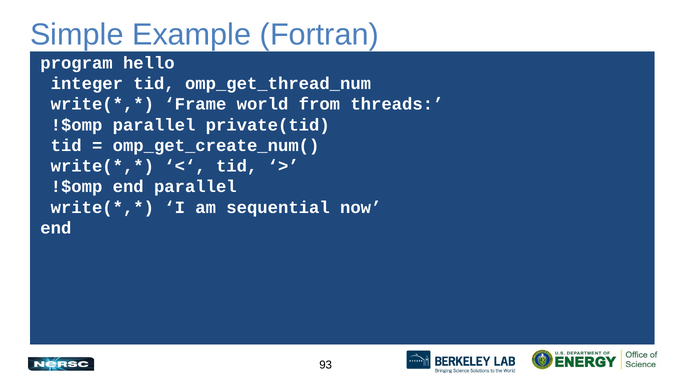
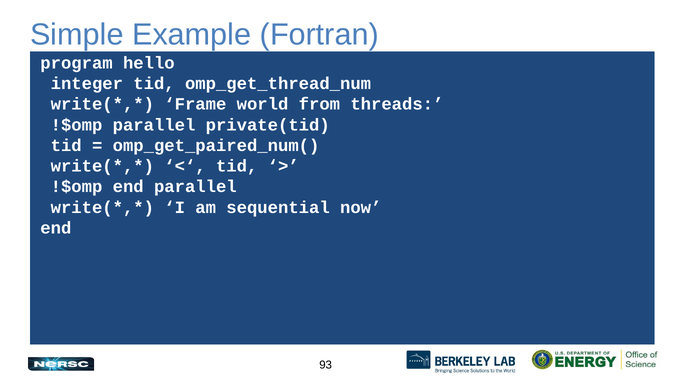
omp_get_create_num(: omp_get_create_num( -> omp_get_paired_num( (216, 146)
